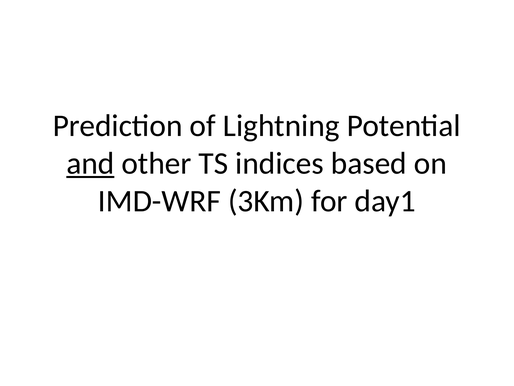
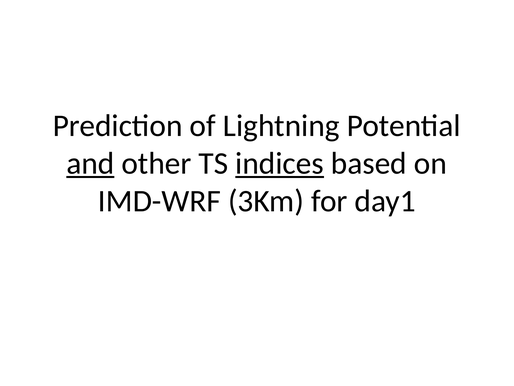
indices underline: none -> present (280, 163)
